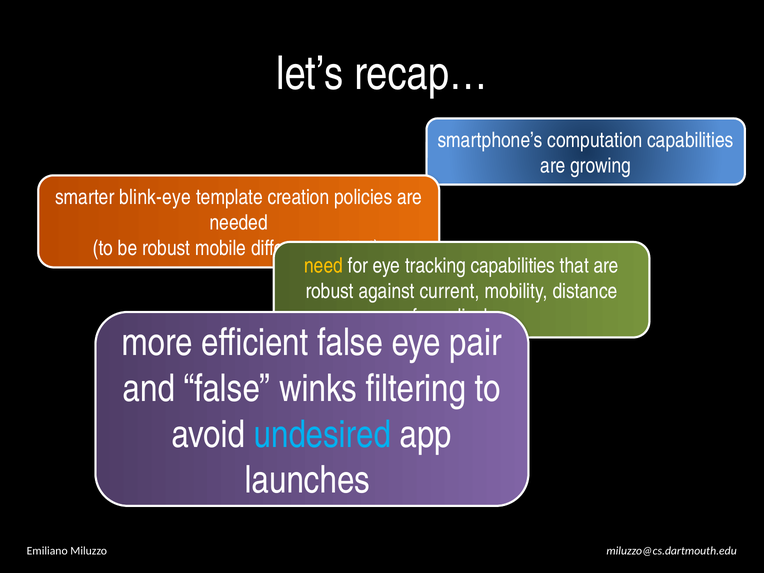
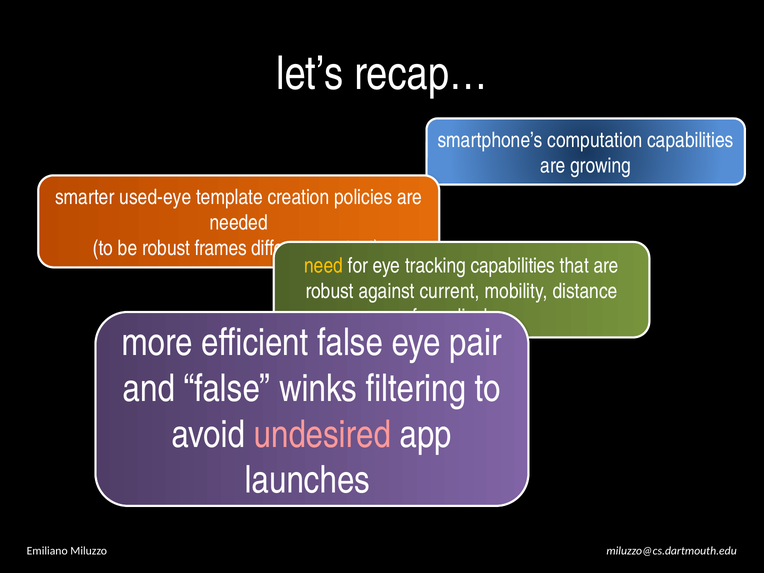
blink-eye: blink-eye -> used-eye (155, 197)
mobile: mobile -> frames (221, 248)
undesired colour: light blue -> pink (322, 435)
